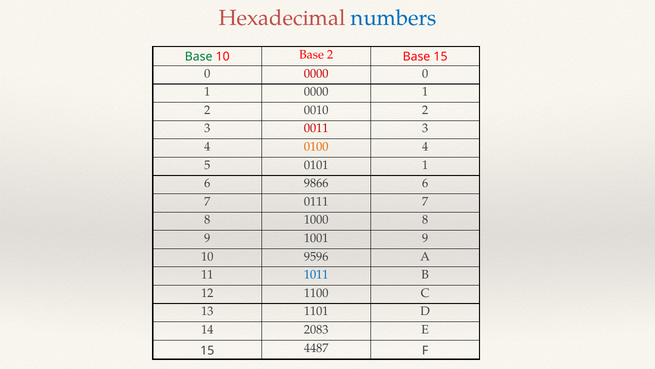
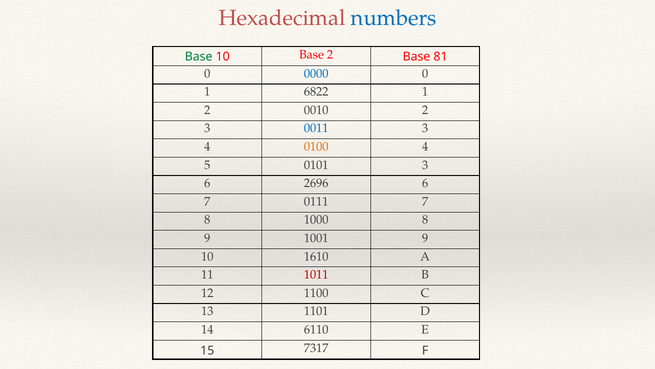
Base 15: 15 -> 81 (441, 57)
0000 colour: red -> blue (316, 73)
1 0000: 0000 -> 6822 (316, 92)
0011 colour: red -> blue (316, 128)
0101 1: 1 -> 3 (425, 165)
9866: 9866 -> 2696 (316, 183)
9596: 9596 -> 1610 (316, 256)
1011 colour: blue -> red (316, 274)
2083: 2083 -> 6110 (316, 329)
4487: 4487 -> 7317 (316, 348)
